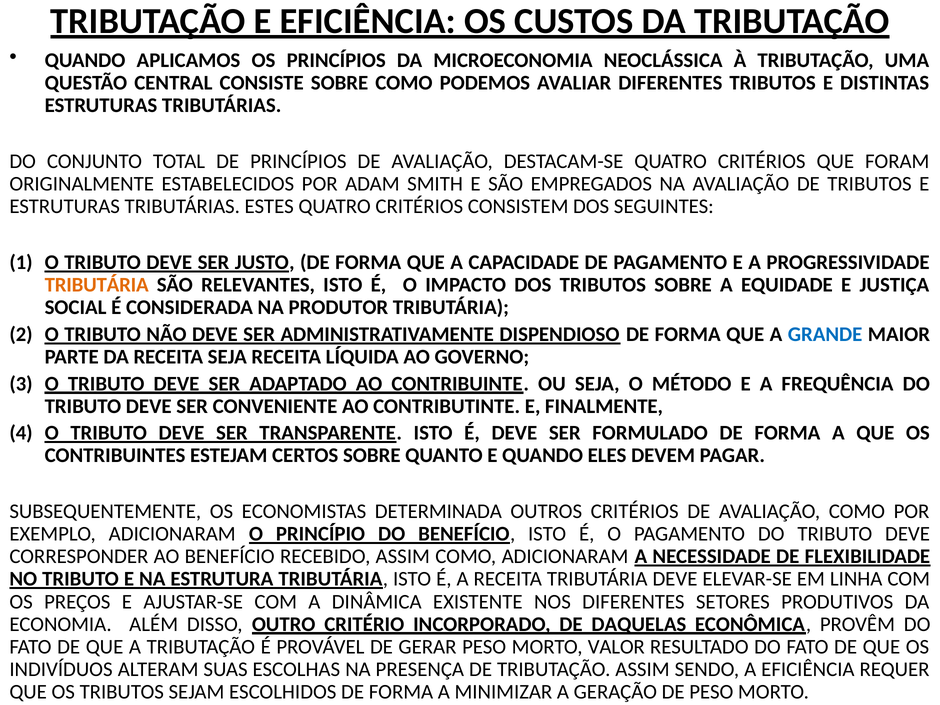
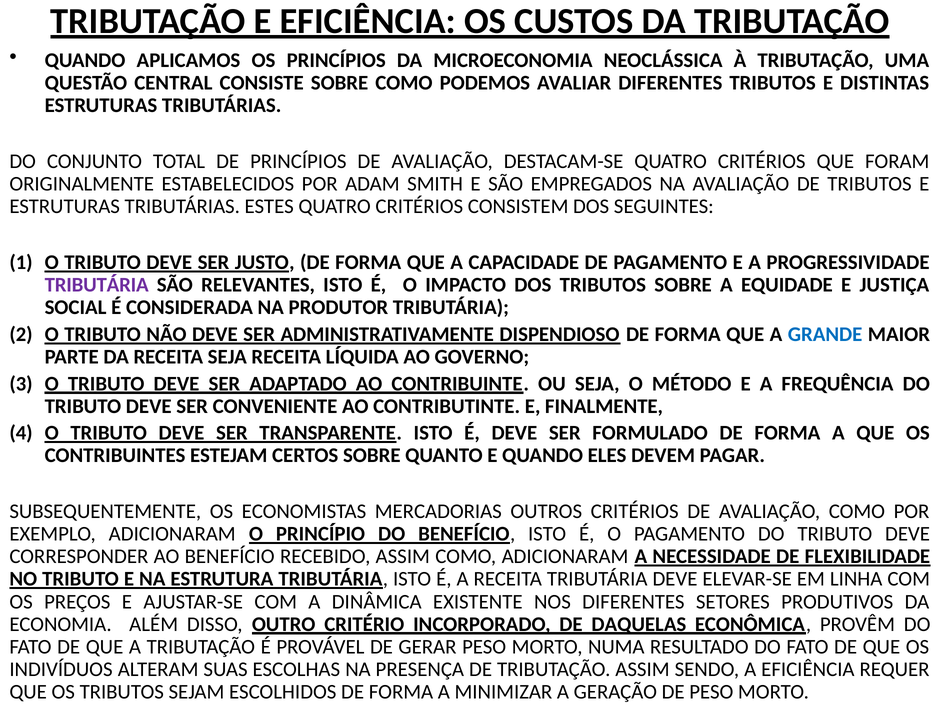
TRIBUTÁRIA colour: orange -> purple (97, 285)
DETERMINADA: DETERMINADA -> MERCADORIAS (438, 511)
VALOR: VALOR -> NUMA (616, 647)
